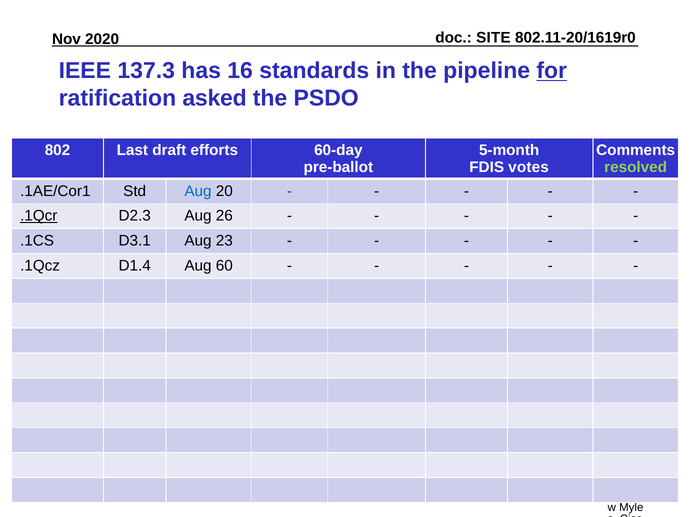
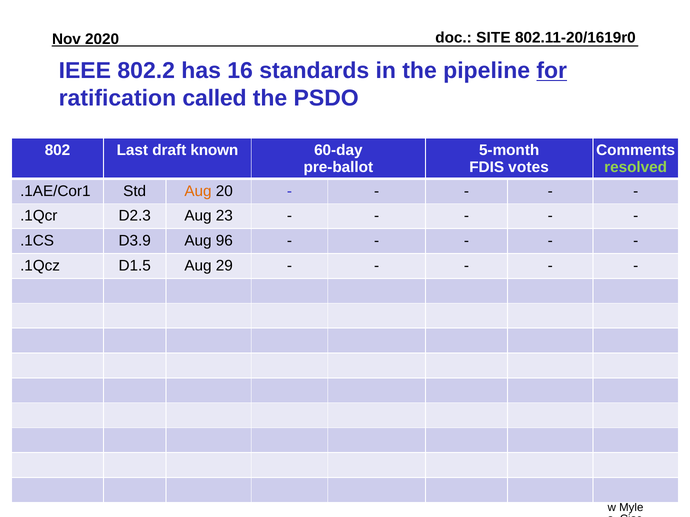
137.3: 137.3 -> 802.2 (146, 71)
asked: asked -> called (215, 98)
efforts: efforts -> known (214, 150)
Aug colour: blue -> orange (198, 191)
.1Qcr underline: present -> none (39, 216)
26: 26 -> 23 (224, 216)
D3.1: D3.1 -> D3.9 (135, 241)
23: 23 -> 96 (224, 241)
D1.4: D1.4 -> D1.5 (135, 266)
Aug 60: 60 -> 29 (224, 266)
